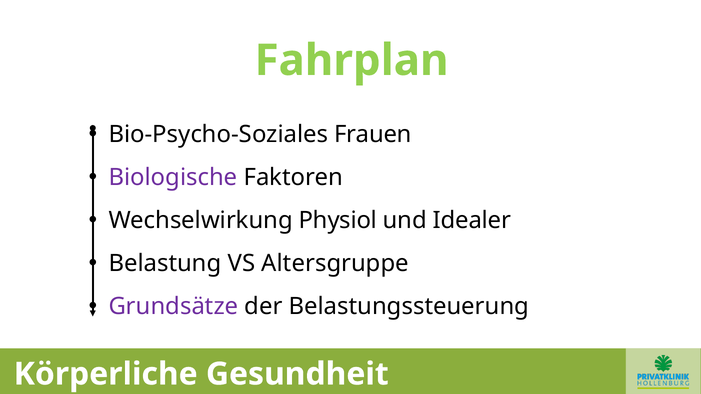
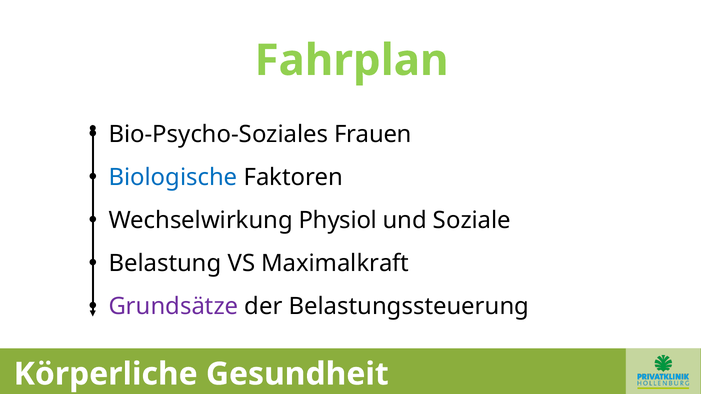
Biologische colour: purple -> blue (173, 178)
Idealer: Idealer -> Soziale (472, 221)
Altersgruppe: Altersgruppe -> Maximalkraft (335, 264)
